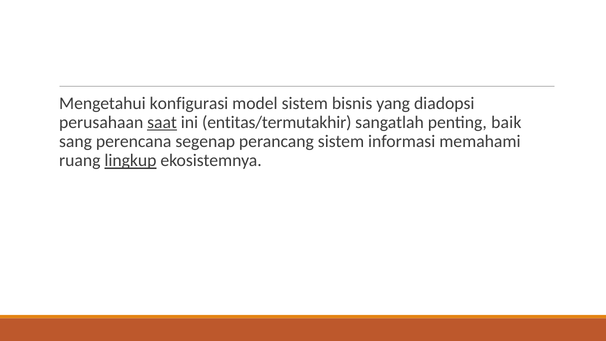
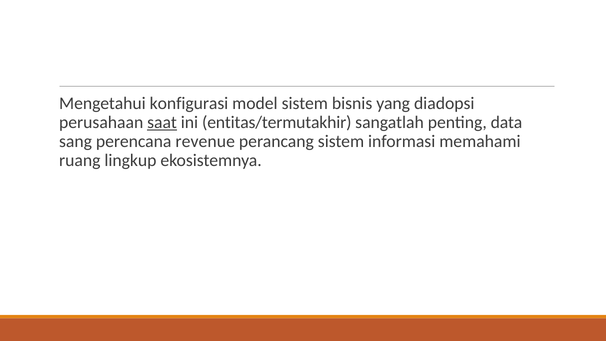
baik: baik -> data (506, 122)
segenap: segenap -> revenue (205, 142)
lingkup underline: present -> none (130, 161)
